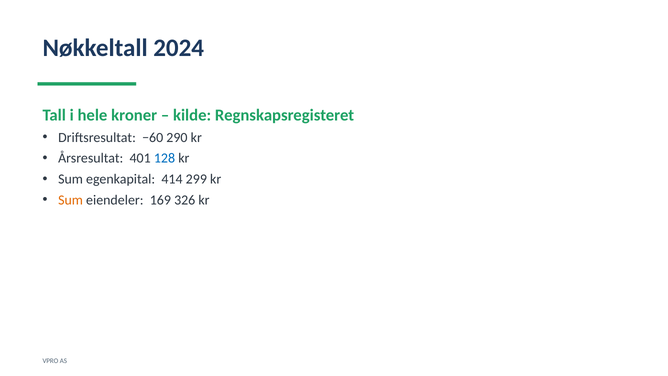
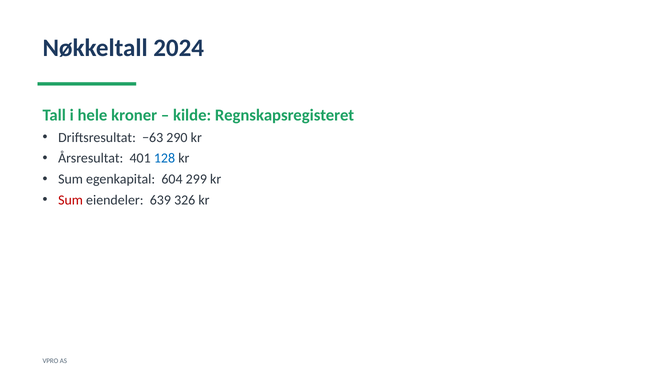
−60: −60 -> −63 (153, 137)
414: 414 -> 604 (172, 179)
Sum colour: orange -> red (71, 200)
169: 169 -> 639 (160, 200)
